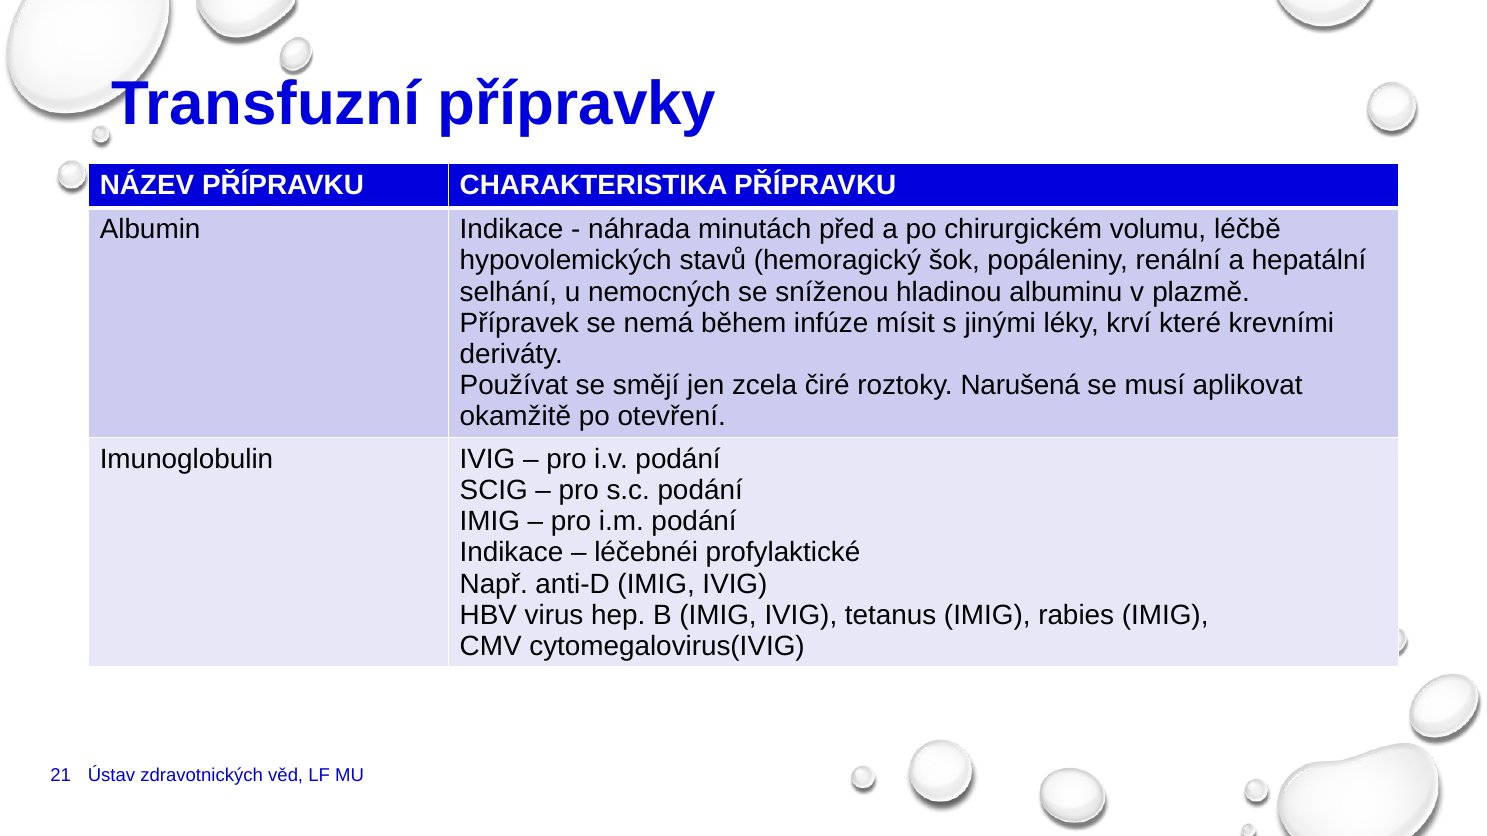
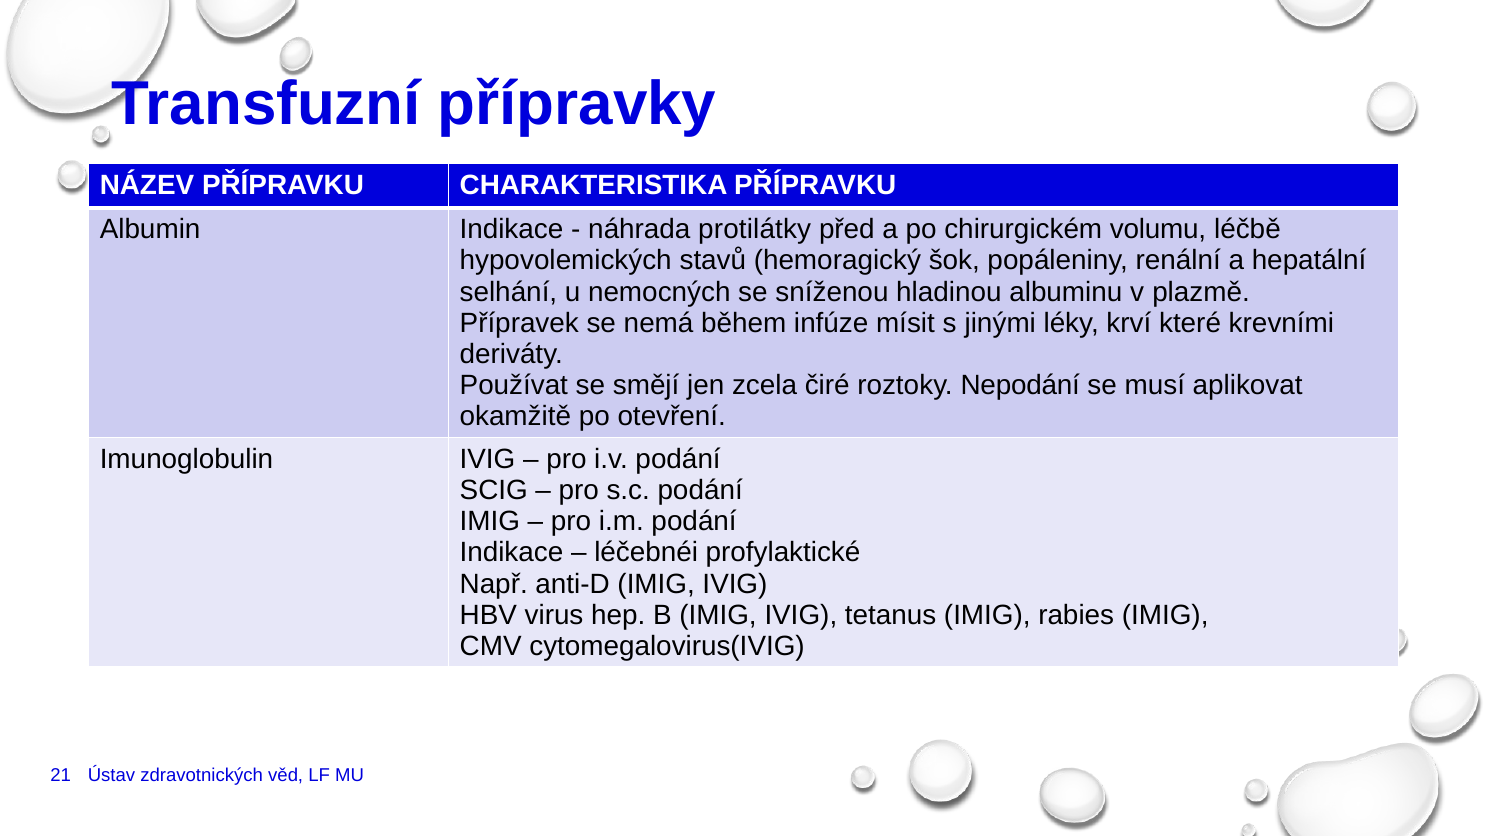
minutách: minutách -> protilátky (755, 230)
Narušená: Narušená -> Nepodání (1020, 386)
